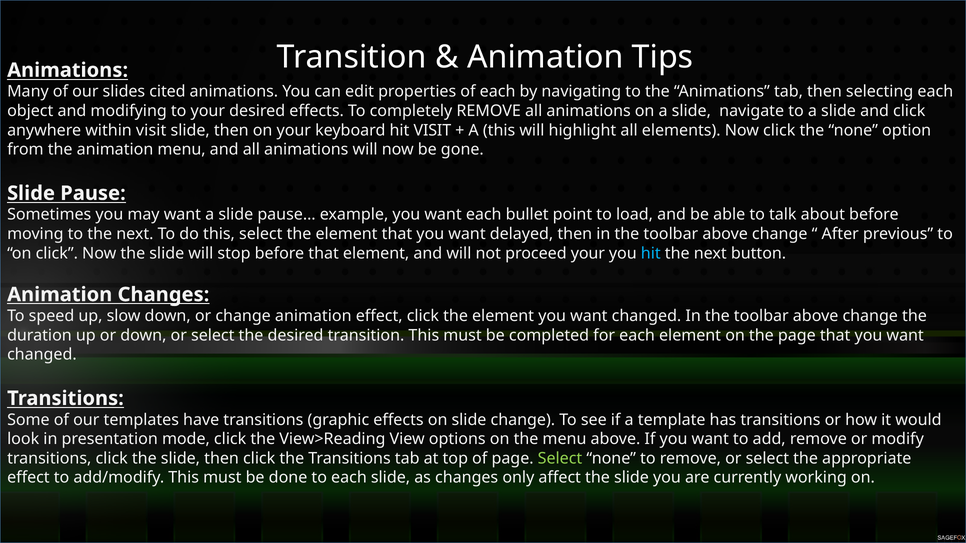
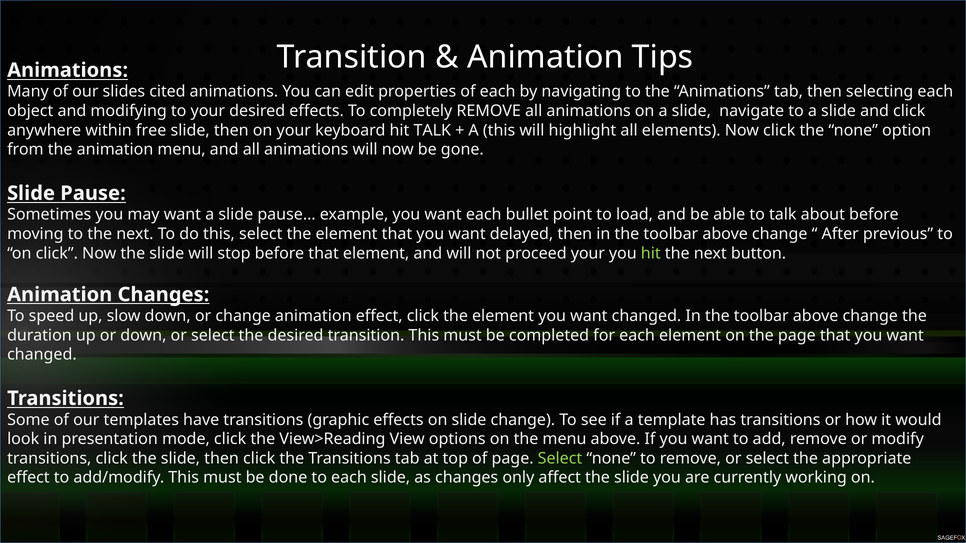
within visit: visit -> free (151, 130)
hit VISIT: VISIT -> TALK (432, 130)
hit colour: light blue -> light green (651, 253)
